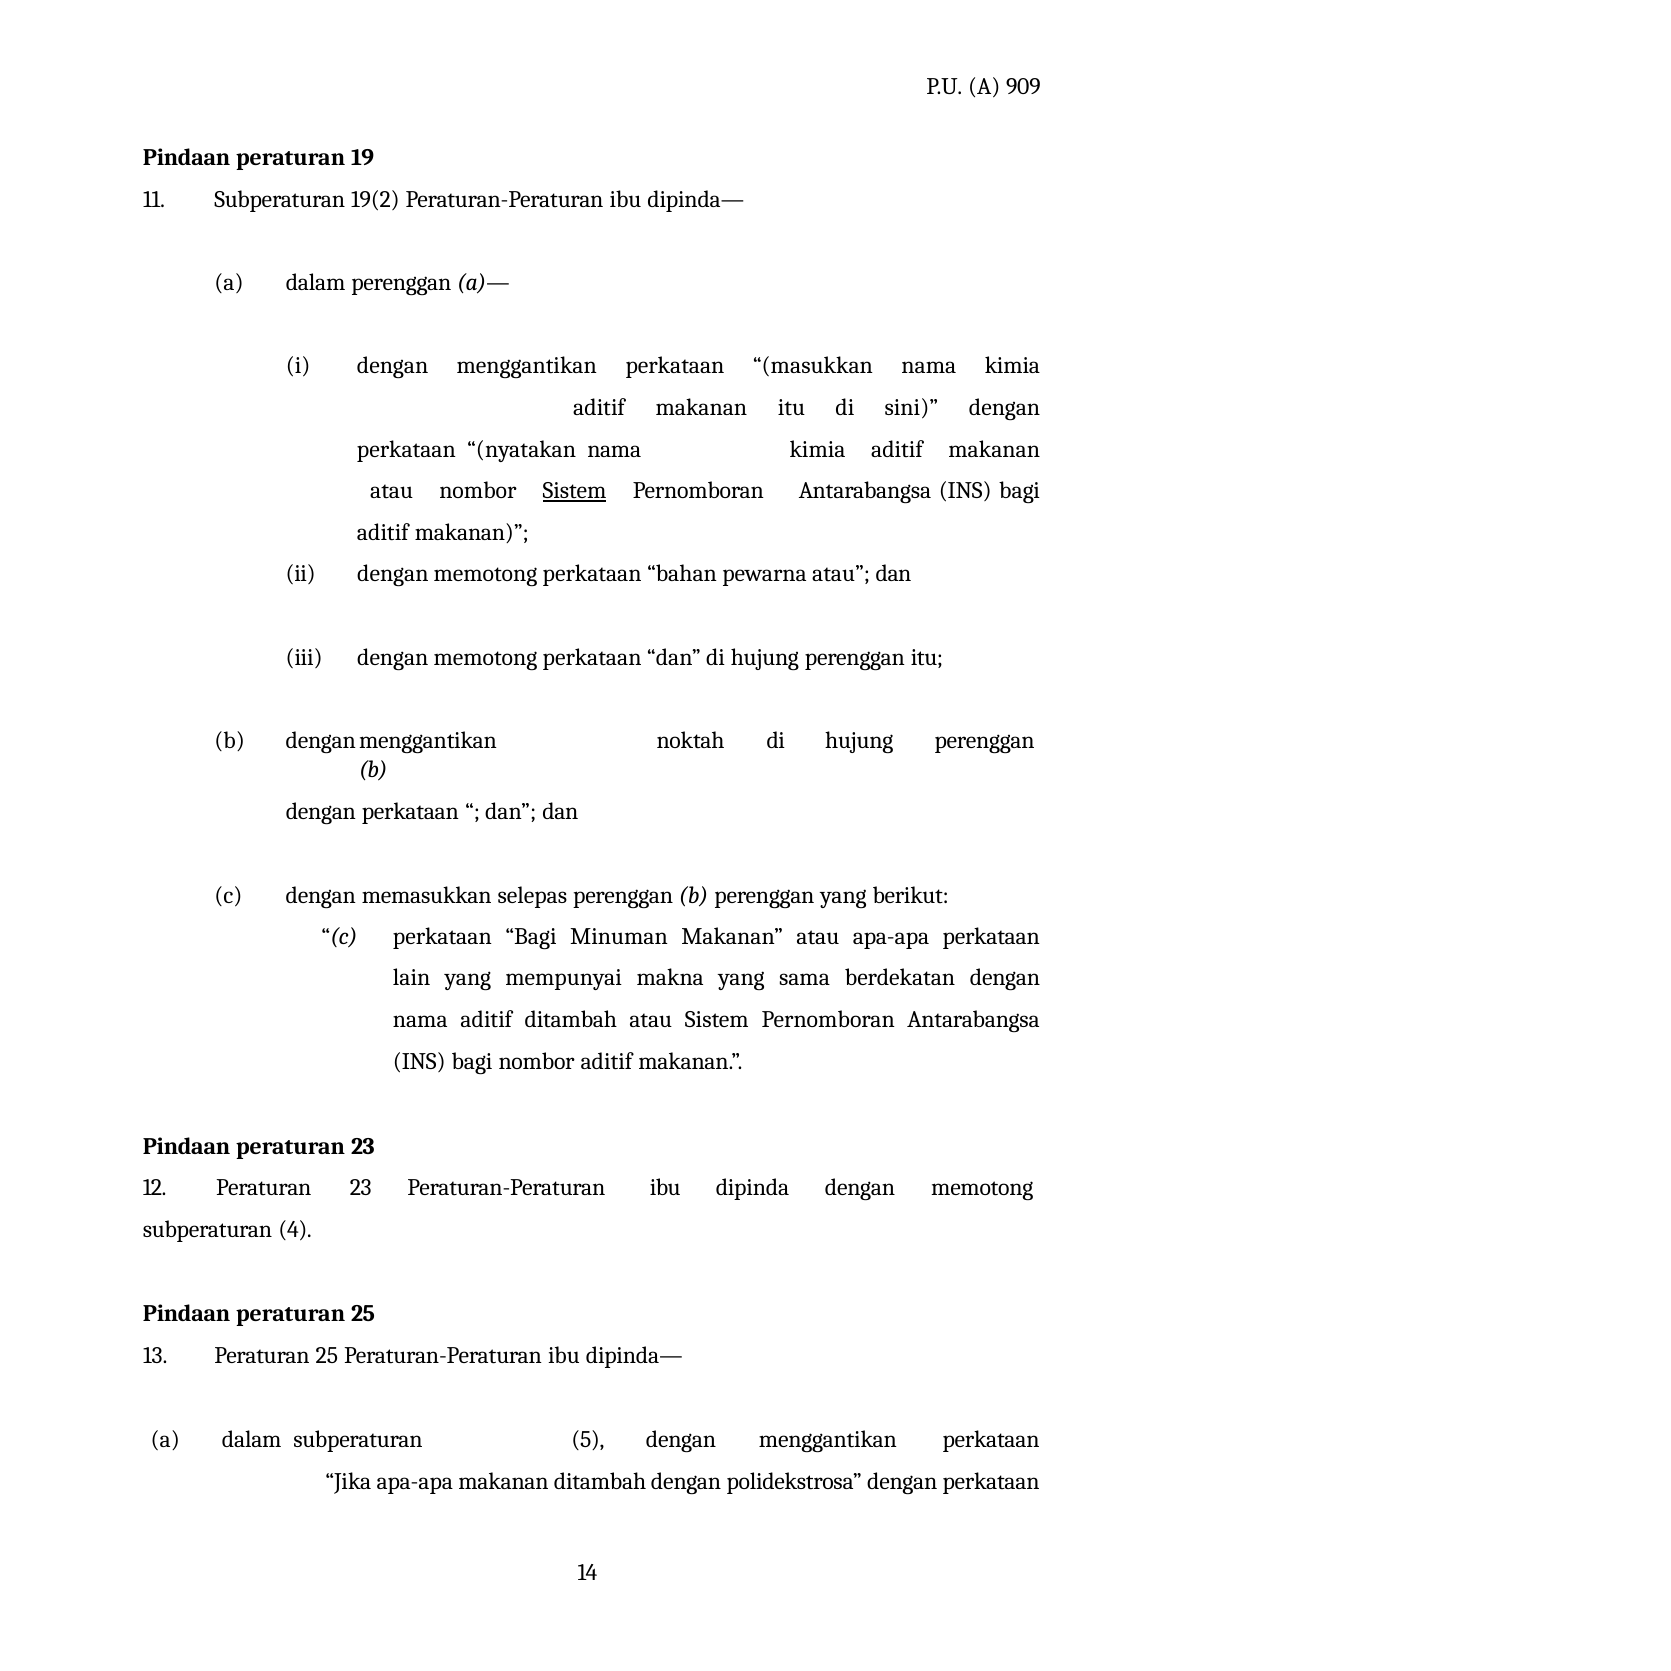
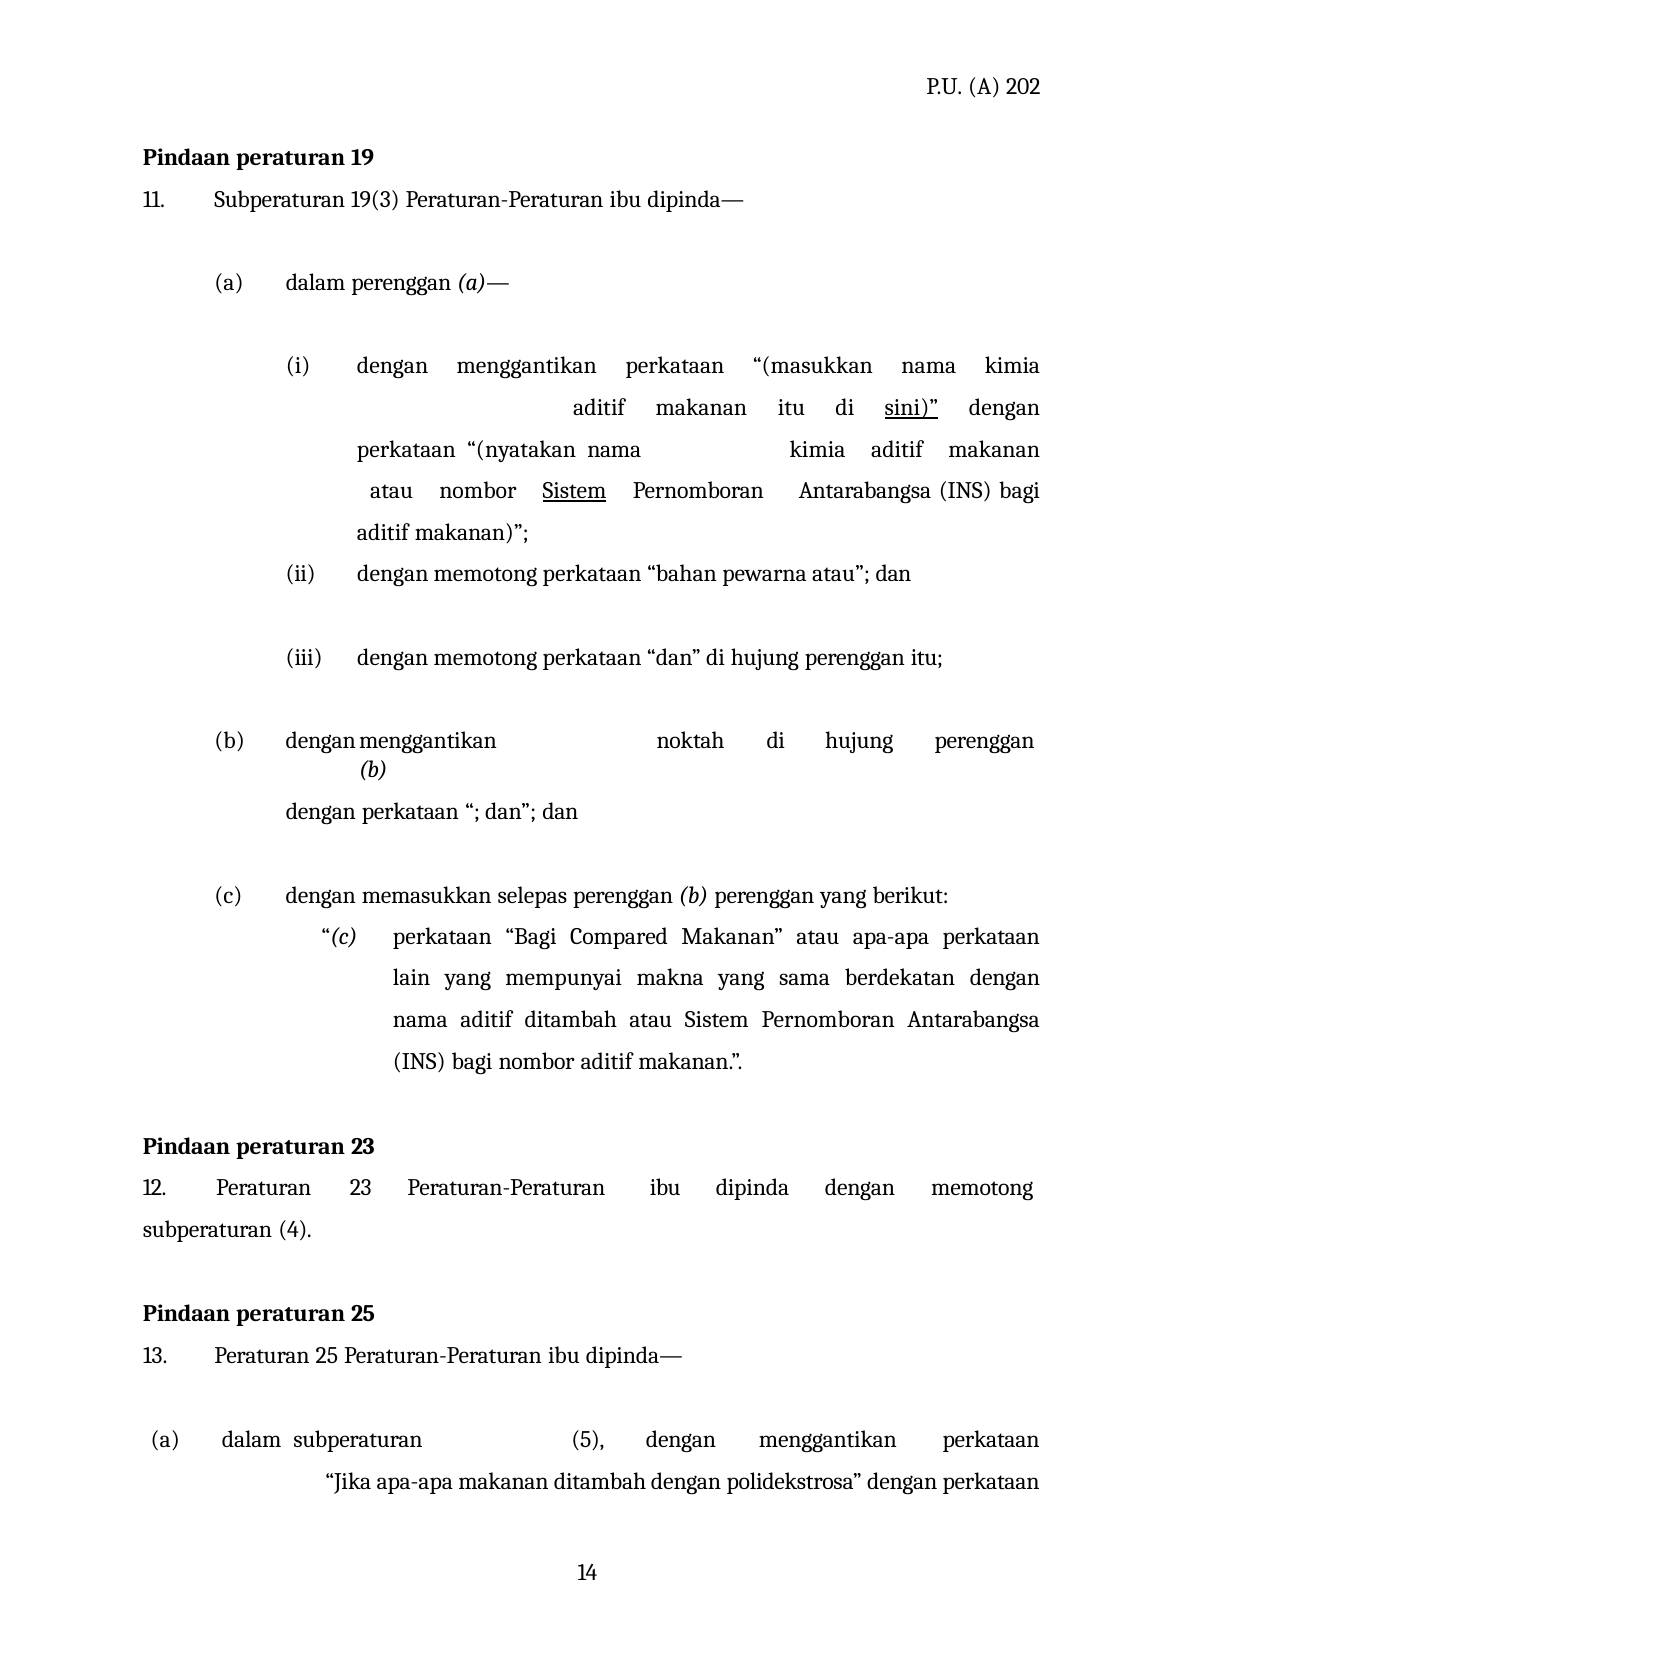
909: 909 -> 202 (1023, 86)
19(2: 19(2 -> 19(3 (375, 200)
sini underline: none -> present (911, 408)
Minuman: Minuman -> Compared (619, 936)
